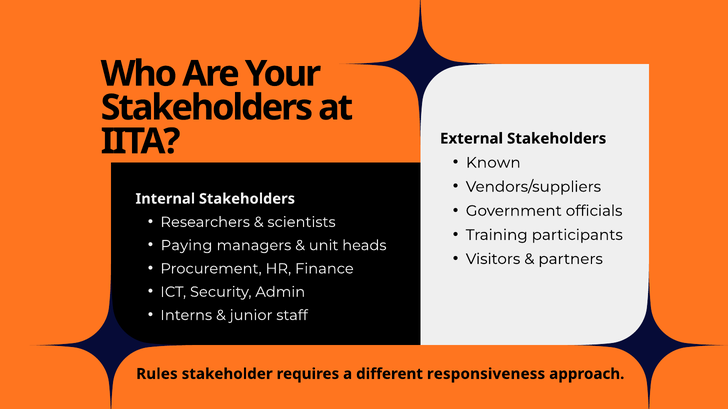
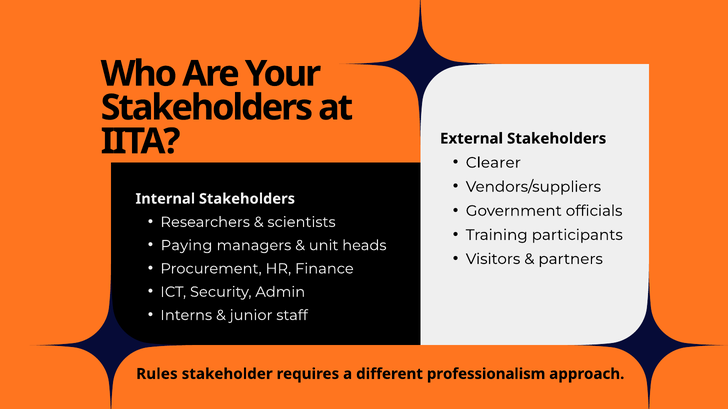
Known: Known -> Clearer (493, 163)
responsiveness: responsiveness -> professionalism (486, 374)
